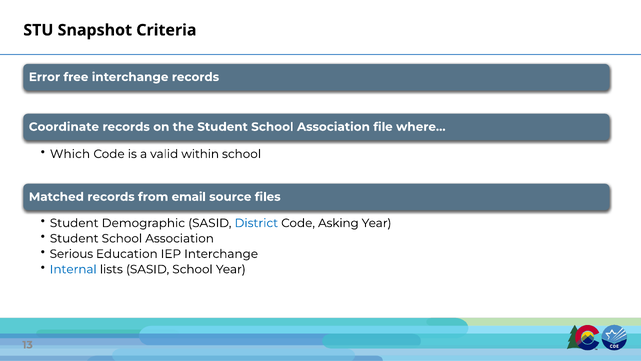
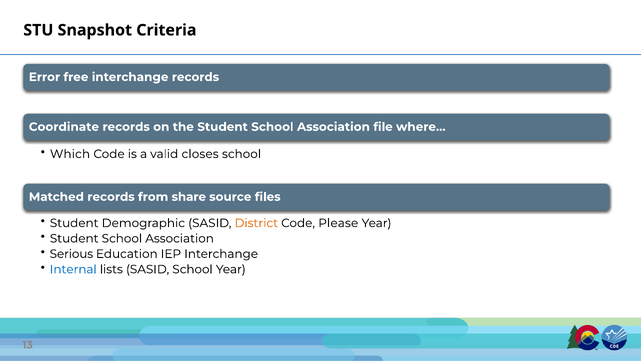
within: within -> closes (200, 154)
email: email -> share (189, 197)
District colour: blue -> orange (256, 223)
Asking: Asking -> Please (338, 223)
